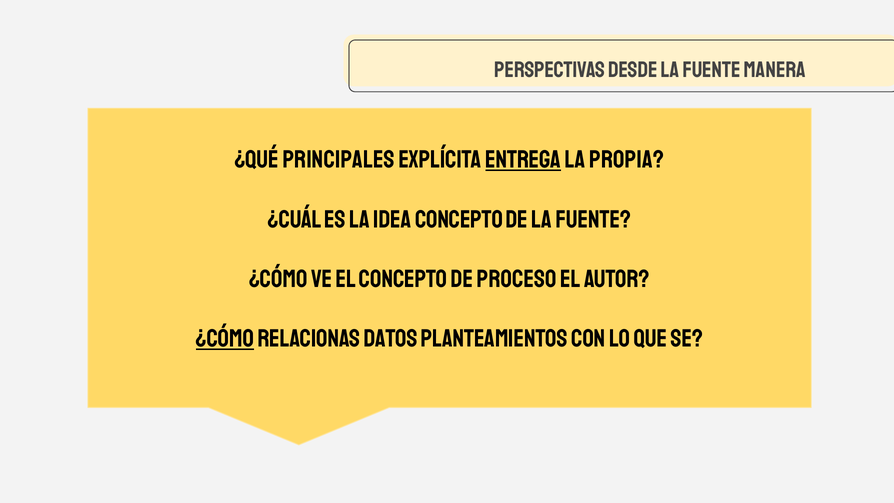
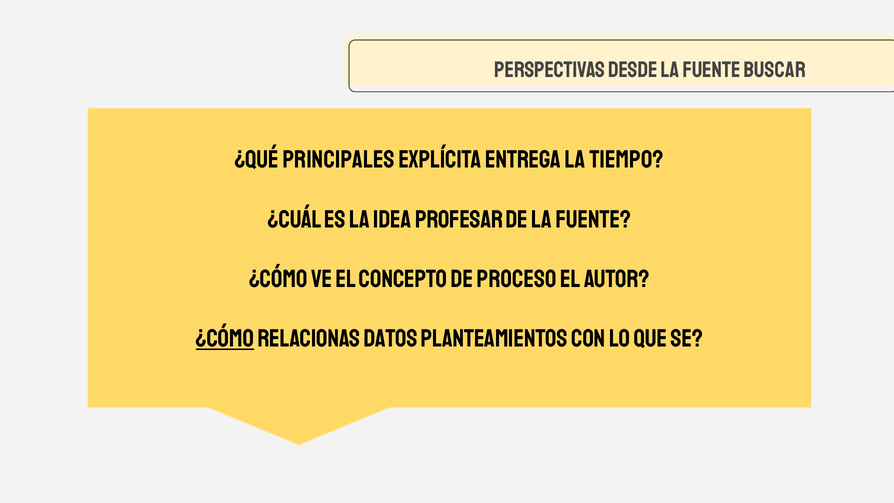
manera: manera -> buscar (775, 70)
entrega underline: present -> none (523, 160)
propia: propia -> tiempo (627, 160)
idea concepto: concepto -> profesar (459, 219)
